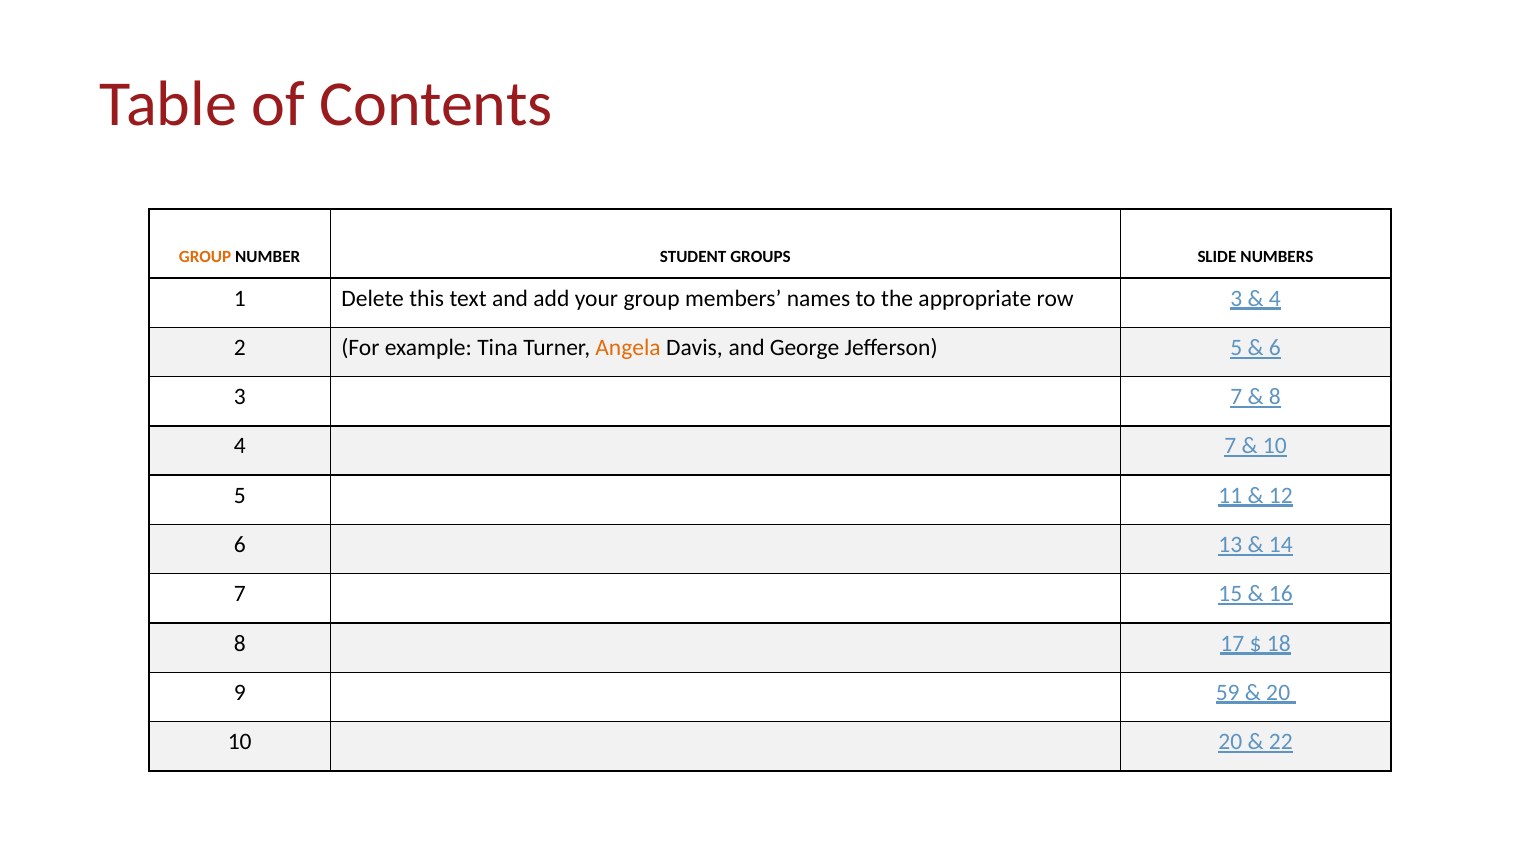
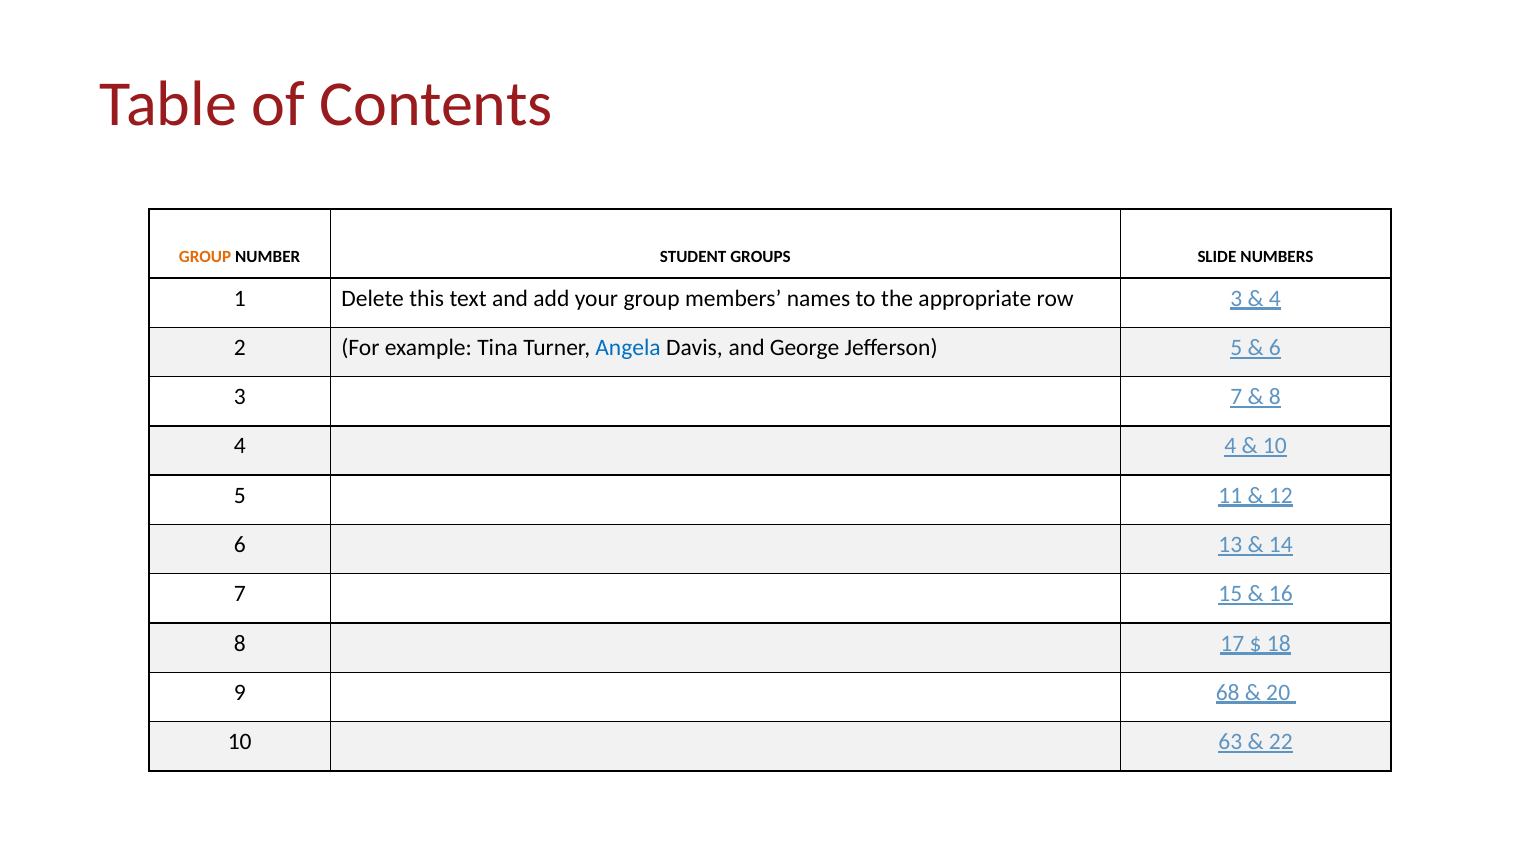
Angela colour: orange -> blue (628, 348)
4 7: 7 -> 4 (1230, 446)
59: 59 -> 68 (1228, 693)
10 20: 20 -> 63 (1230, 742)
